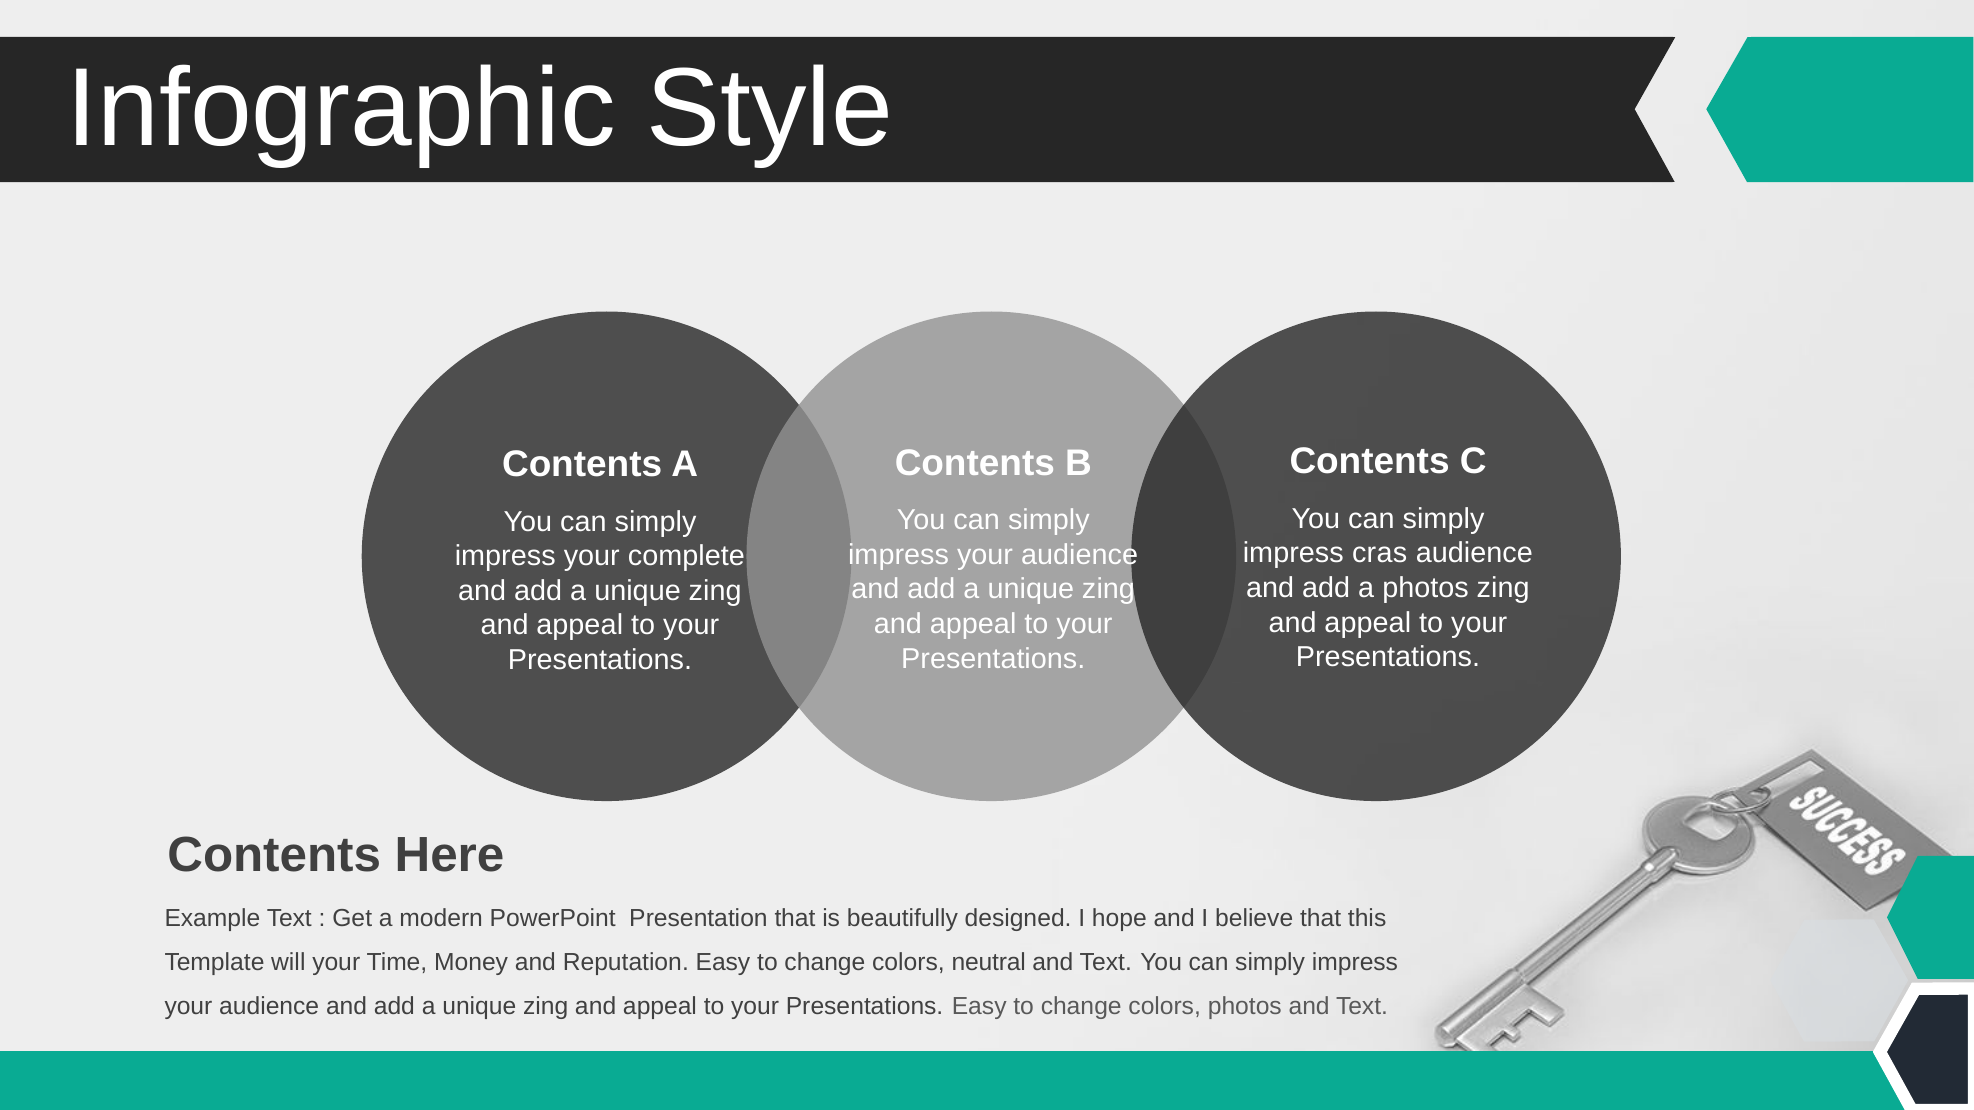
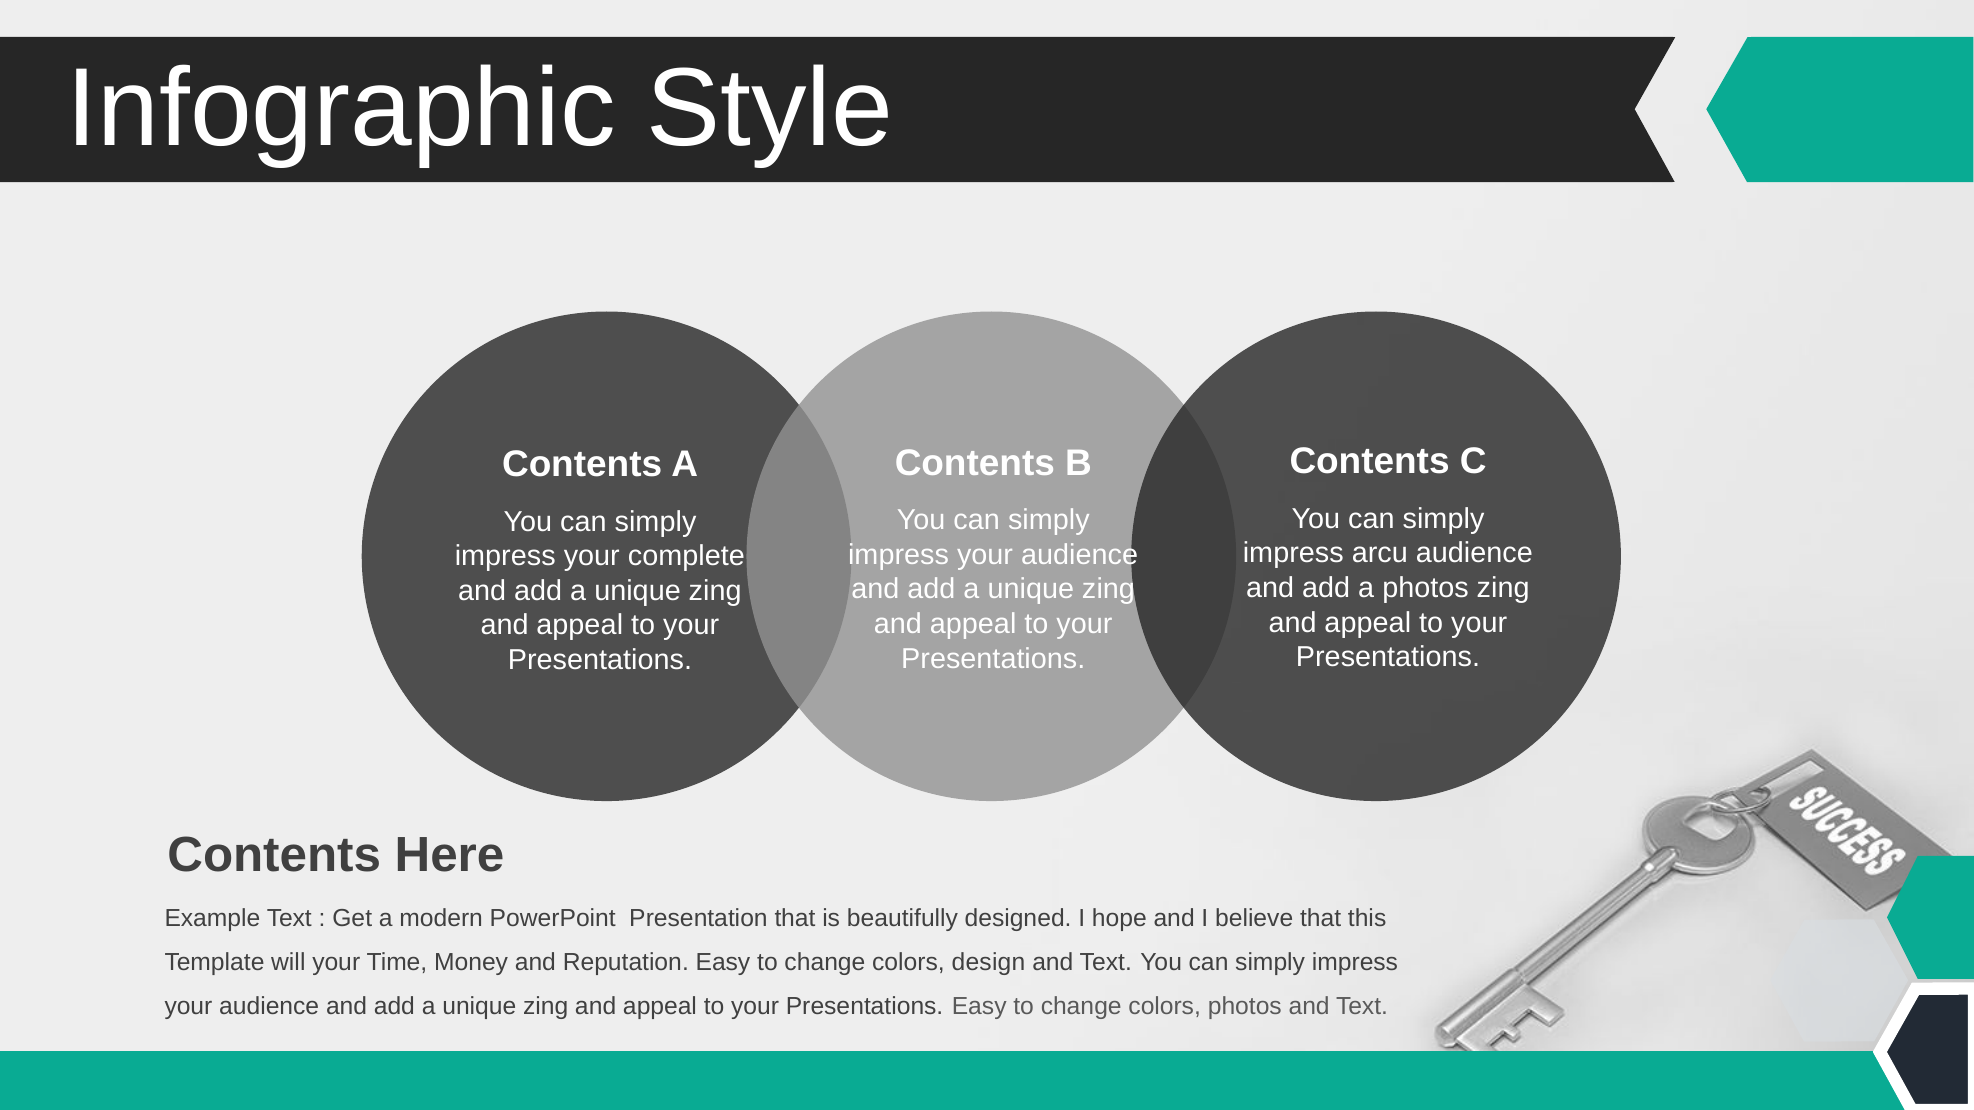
cras: cras -> arcu (1380, 554)
neutral: neutral -> design (988, 963)
